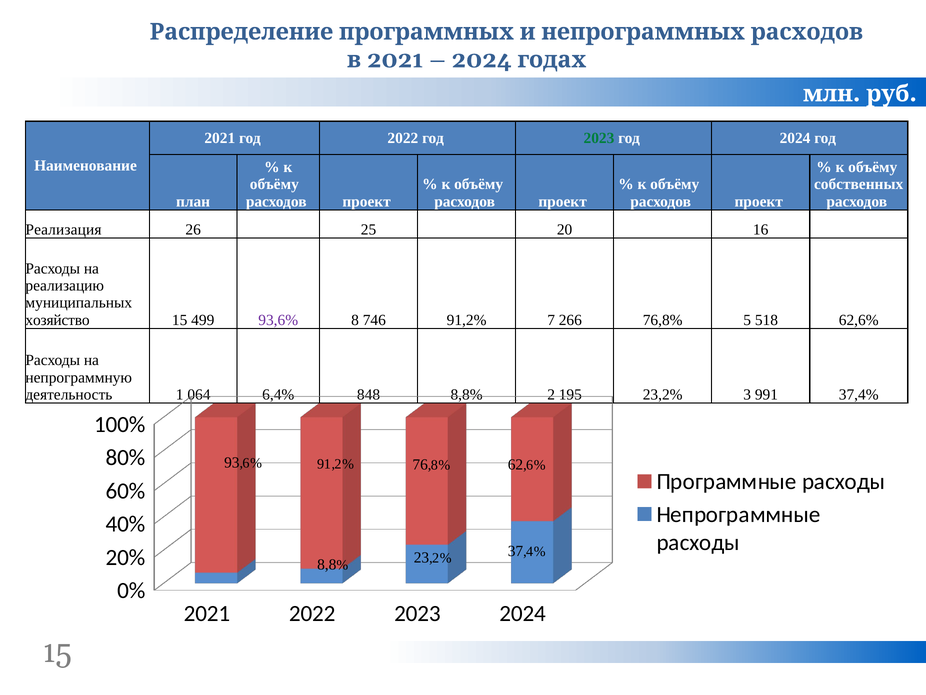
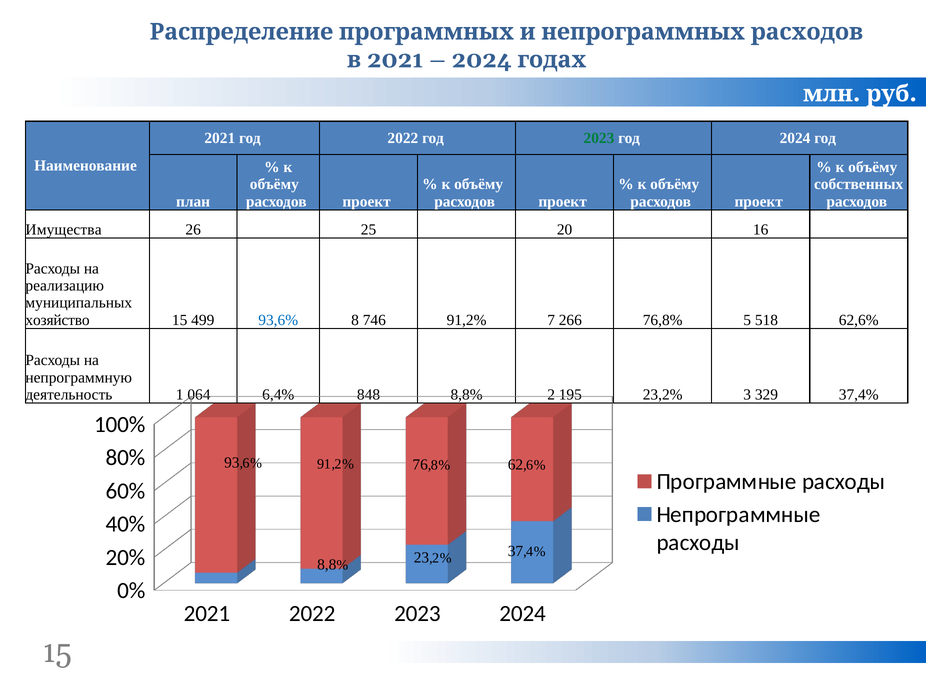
Реализация: Реализация -> Имущества (64, 229)
93,6% colour: purple -> blue (278, 320)
991: 991 -> 329 (766, 394)
